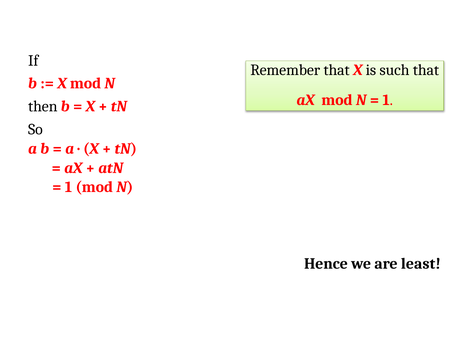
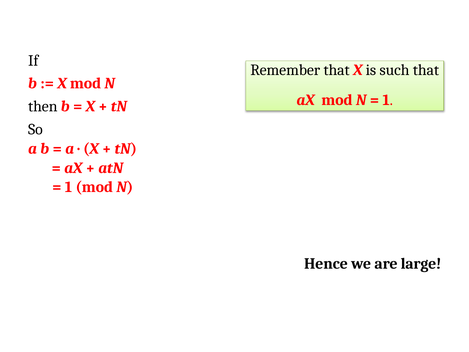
least: least -> large (421, 264)
